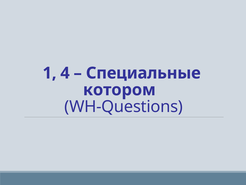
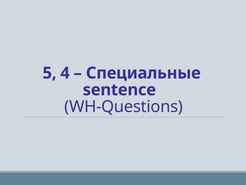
1: 1 -> 5 (50, 73)
котором: котором -> sentence (119, 90)
